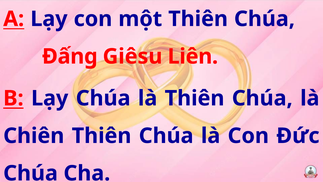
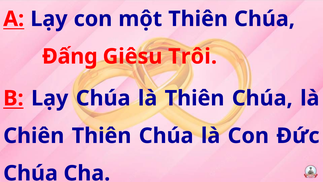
Liên: Liên -> Trôi (193, 56)
